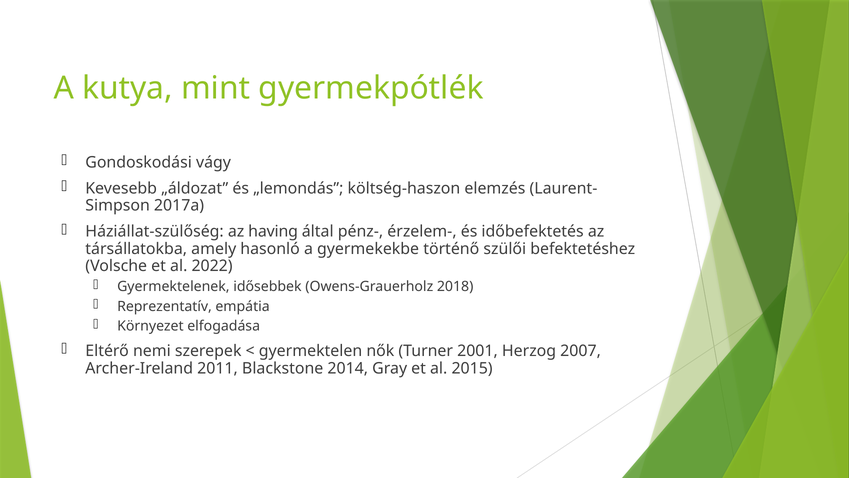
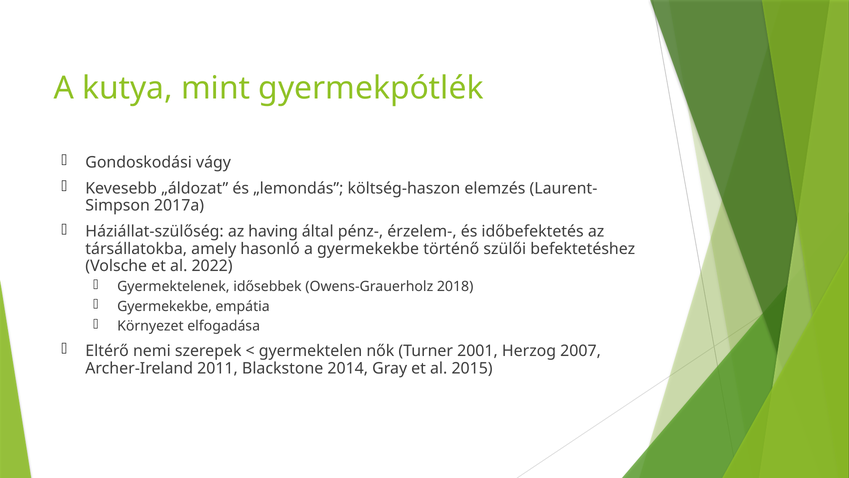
Reprezentatív: Reprezentatív -> Gyermekekbe (165, 306)
